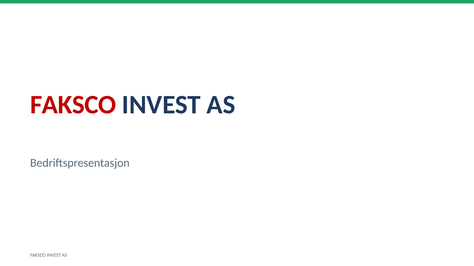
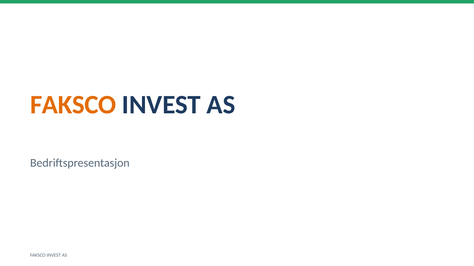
FAKSCO colour: red -> orange (73, 105)
